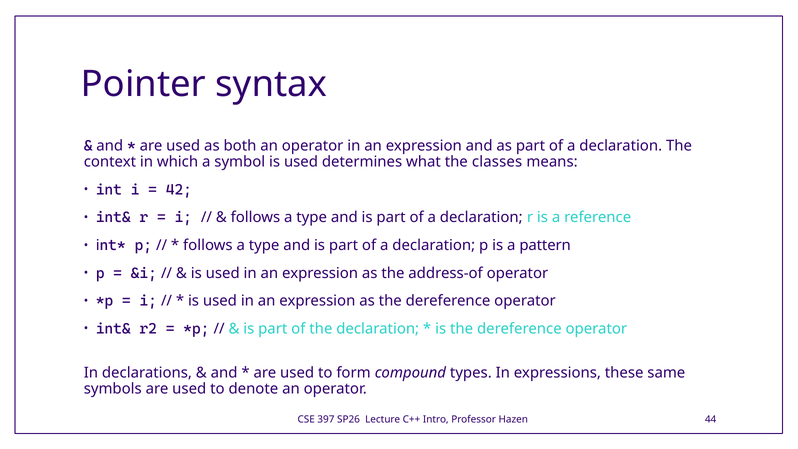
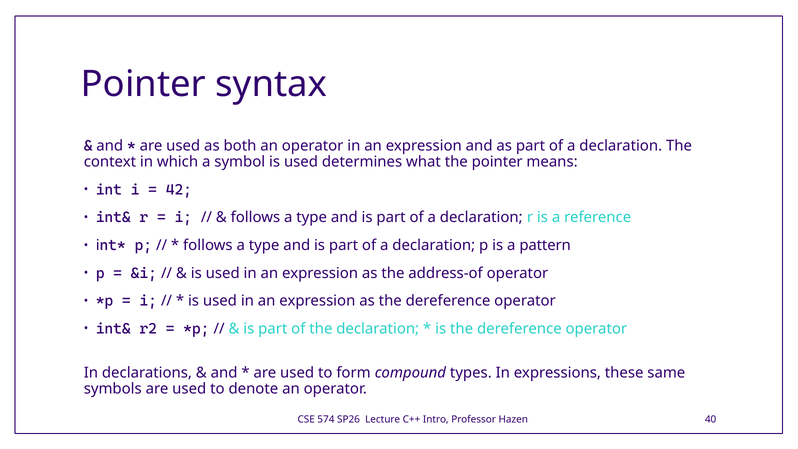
the classes: classes -> pointer (497, 162)
397: 397 -> 574 (326, 419)
44: 44 -> 40 (711, 419)
